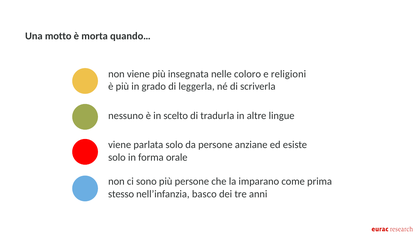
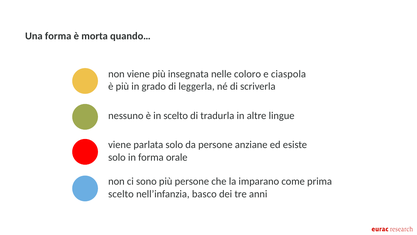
Una motto: motto -> forma (58, 36)
religioni: religioni -> ciaspola (289, 74)
stesso: stesso -> scelto (121, 194)
